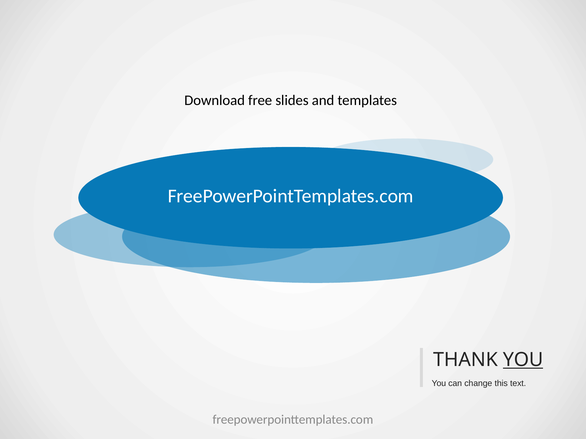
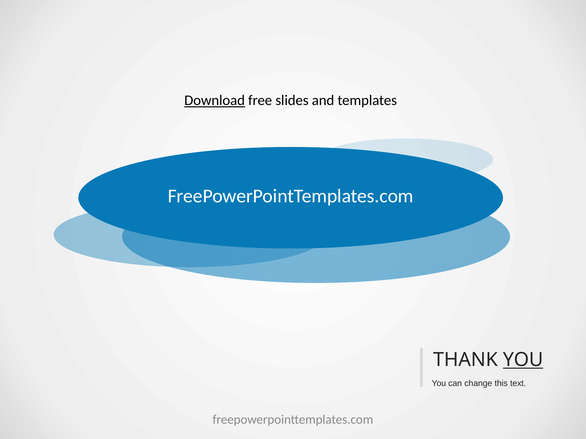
Download underline: none -> present (215, 101)
